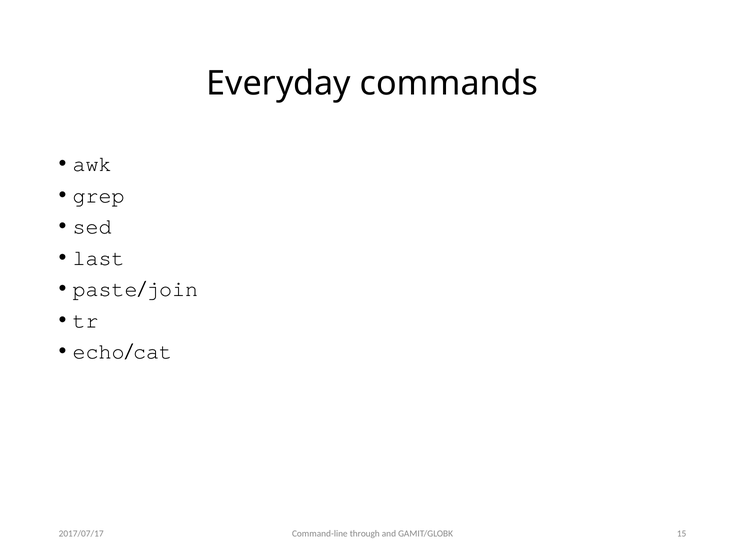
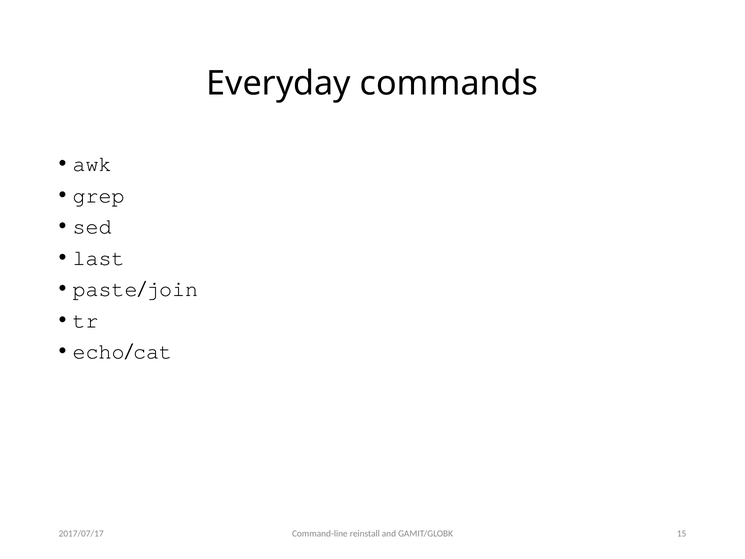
through: through -> reinstall (365, 533)
